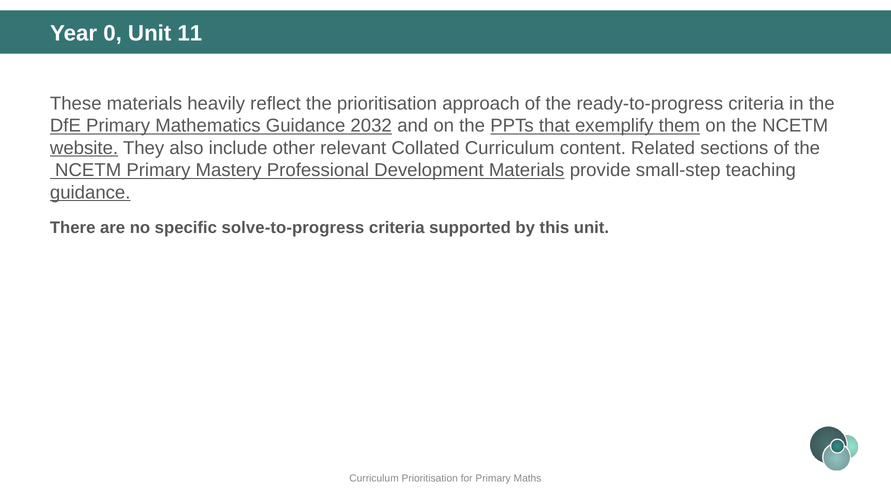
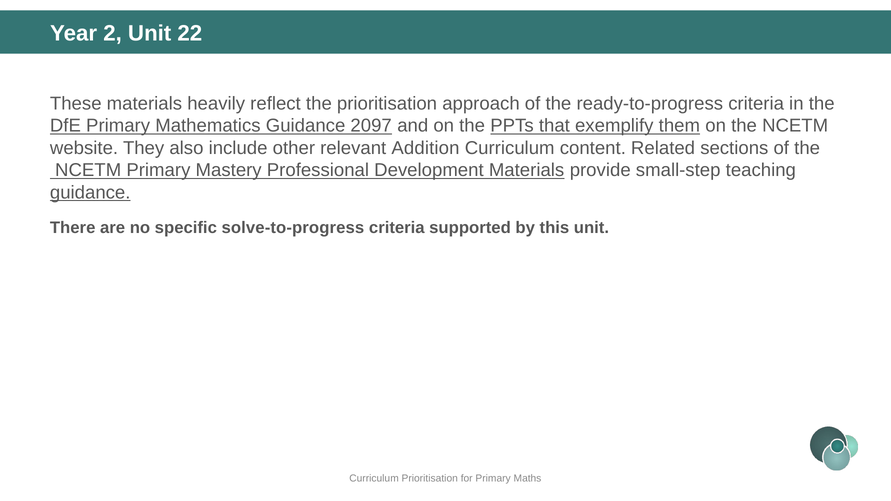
0: 0 -> 2 (113, 33)
11: 11 -> 22 (190, 33)
2032: 2032 -> 2097 (371, 126)
website underline: present -> none (84, 148)
Collated: Collated -> Addition (425, 148)
